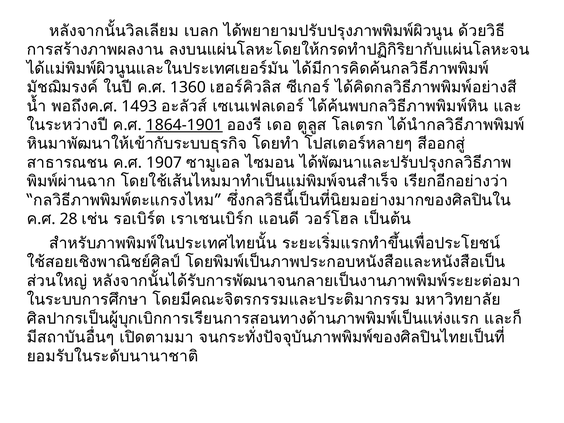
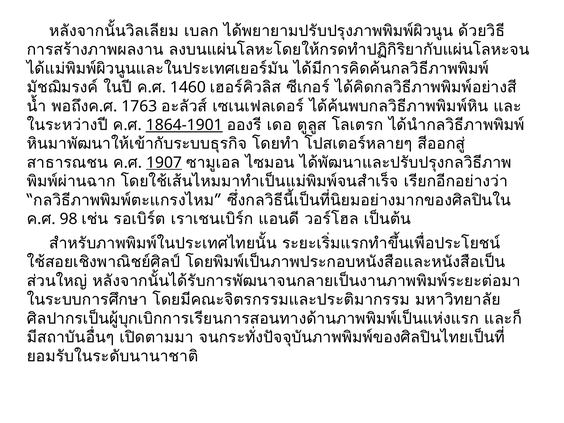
1360: 1360 -> 1460 (188, 87)
1493: 1493 -> 1763 (139, 106)
1907 underline: none -> present (164, 163)
28: 28 -> 98 (69, 219)
